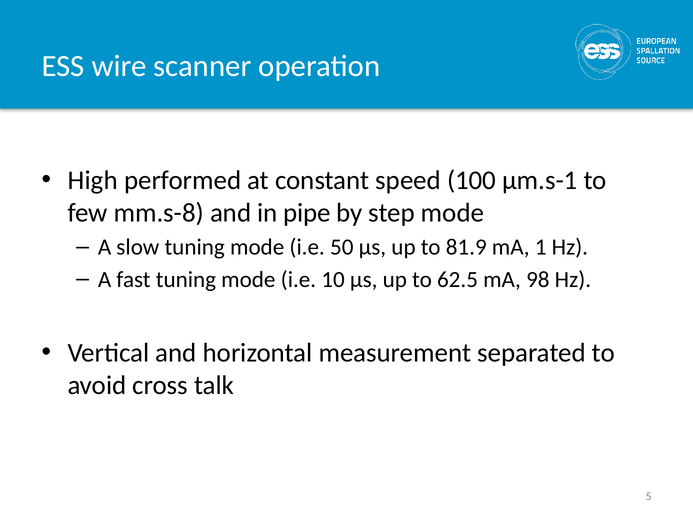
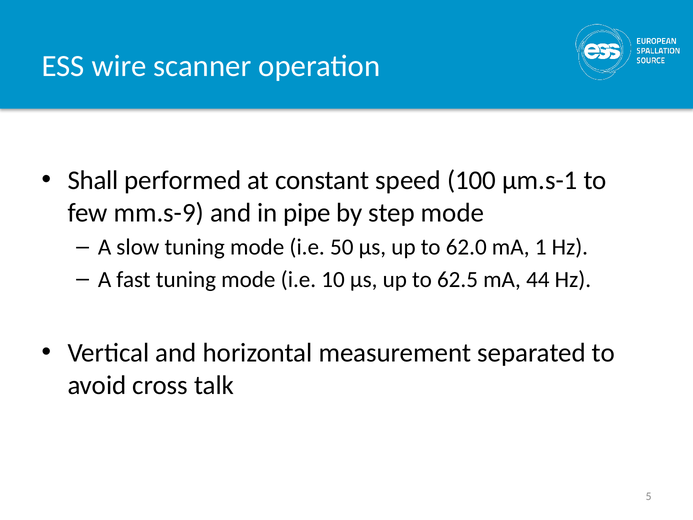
High: High -> Shall (93, 180)
mm.s-8: mm.s-8 -> mm.s-9 (159, 213)
81.9: 81.9 -> 62.0 (466, 247)
98: 98 -> 44 (538, 279)
